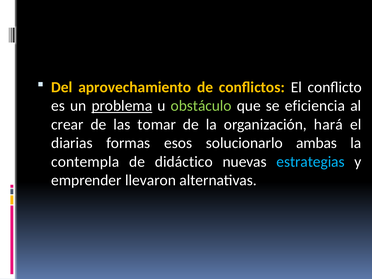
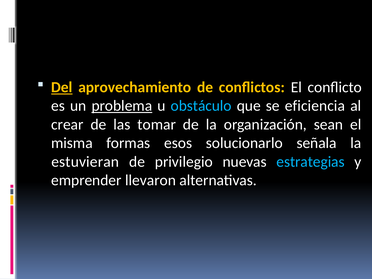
Del underline: none -> present (62, 87)
obstáculo colour: light green -> light blue (201, 106)
hará: hará -> sean (328, 124)
diarias: diarias -> misma (72, 143)
ambas: ambas -> señala (317, 143)
contempla: contempla -> estuvieran (85, 162)
didáctico: didáctico -> privilegio (184, 162)
